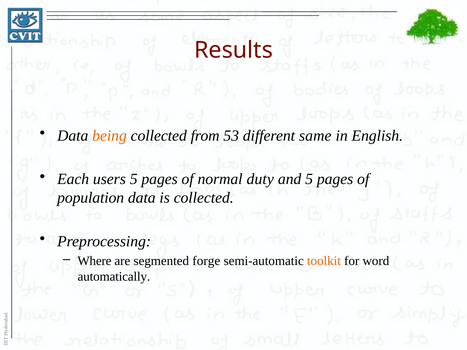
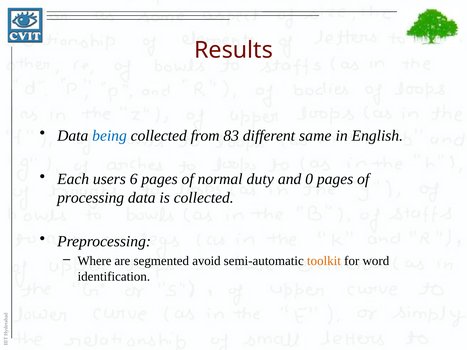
being colour: orange -> blue (110, 136)
53: 53 -> 83 (231, 136)
users 5: 5 -> 6 (134, 179)
and 5: 5 -> 0 (309, 179)
population: population -> processing (91, 198)
forge: forge -> avoid (206, 261)
automatically: automatically -> identification (114, 277)
